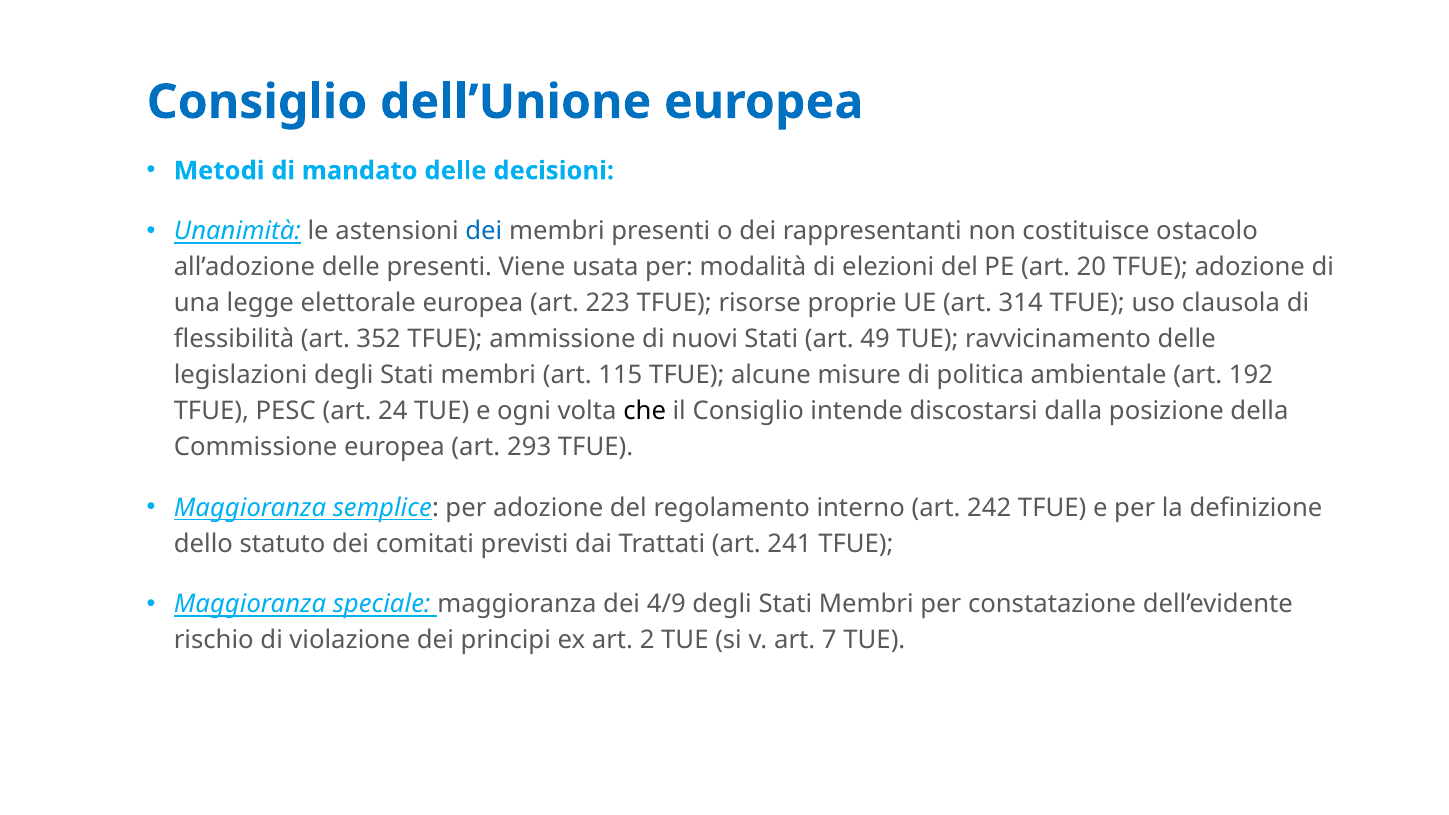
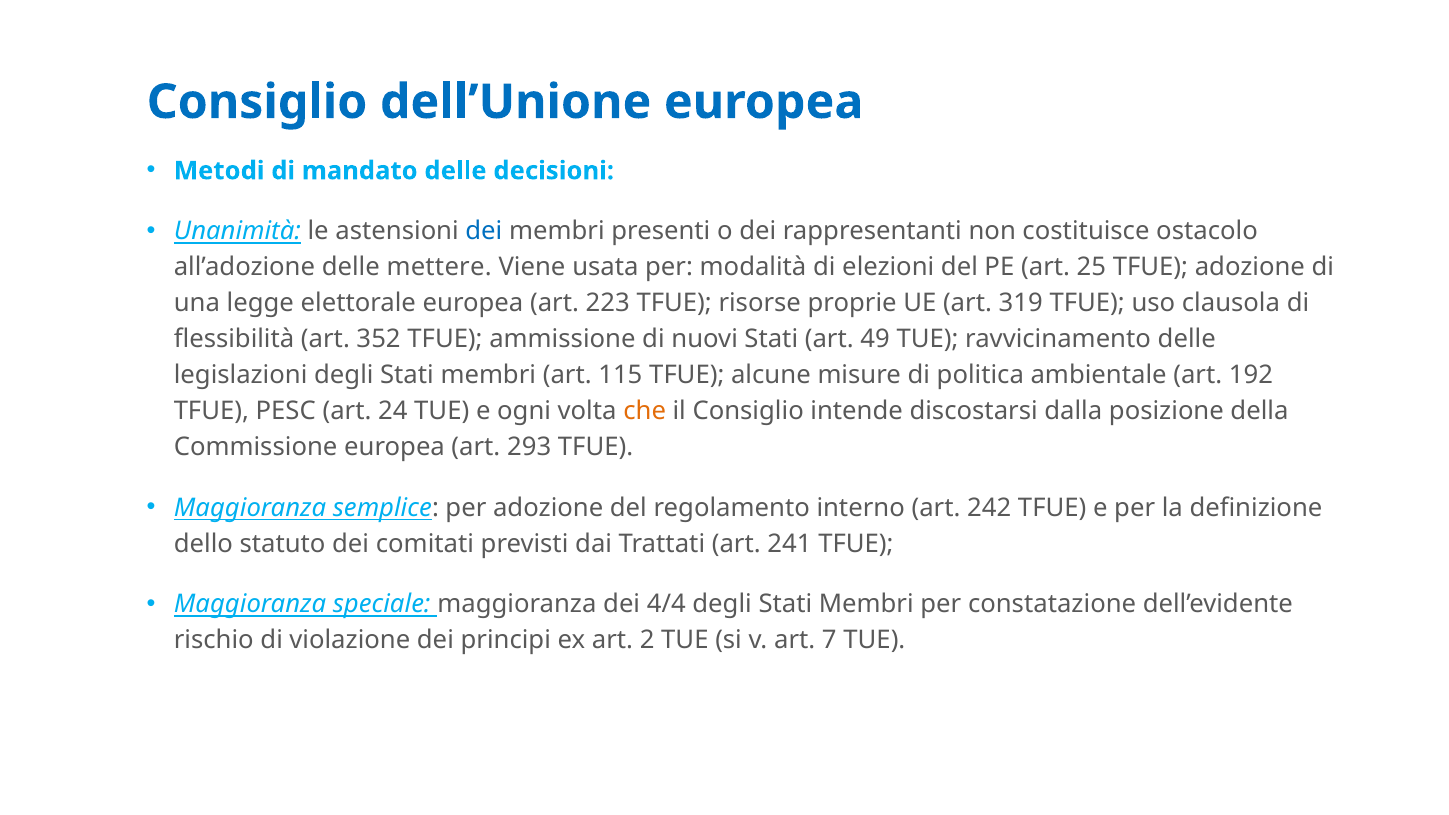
delle presenti: presenti -> mettere (439, 267)
20: 20 -> 25 (1091, 267)
314: 314 -> 319 (1021, 303)
che colour: black -> orange (645, 411)
4/9: 4/9 -> 4/4 (666, 604)
